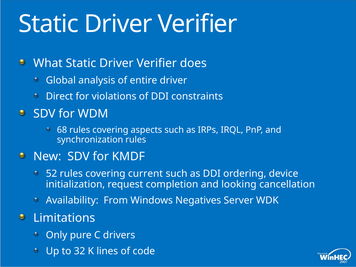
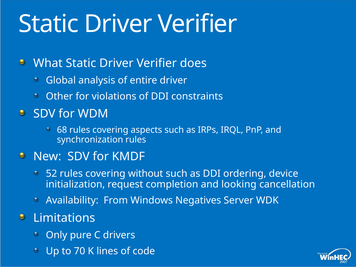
Direct: Direct -> Other (59, 96)
current: current -> without (146, 174)
32: 32 -> 70 (80, 251)
